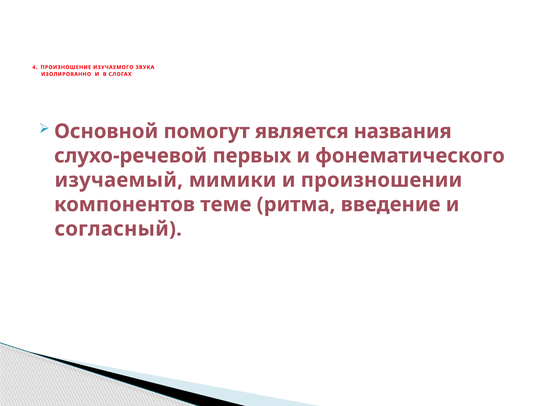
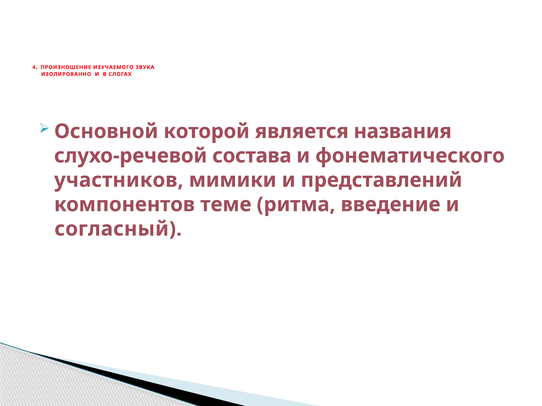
помогут: помогут -> которой (207, 132)
первых: первых -> состава (252, 156)
изучаемый: изучаемый -> участников (119, 180)
произношении: произношении -> представлений (382, 180)
